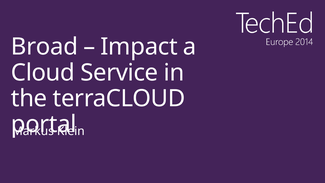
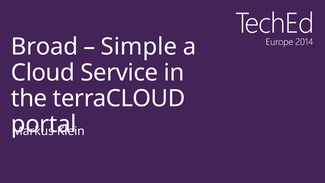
Impact: Impact -> Simple (139, 47)
